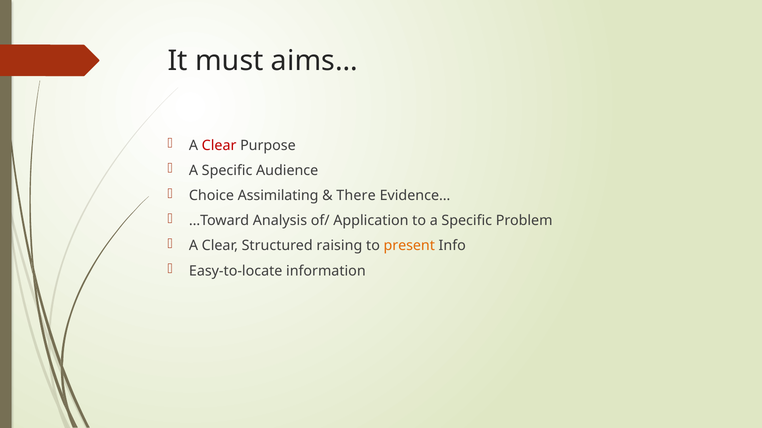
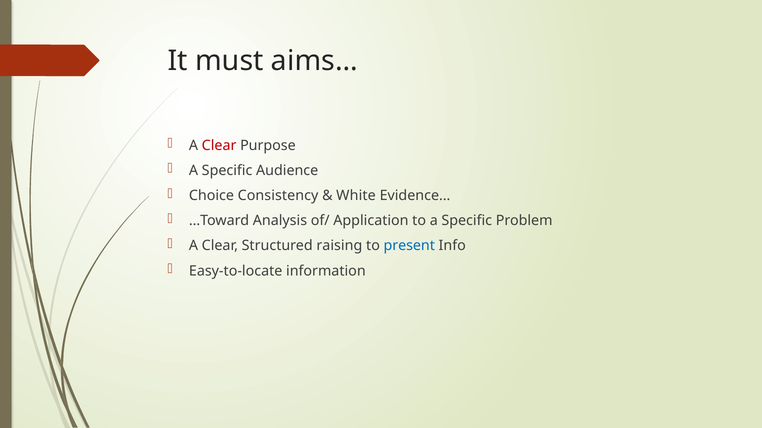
Assimilating: Assimilating -> Consistency (278, 196)
There: There -> White (356, 196)
present colour: orange -> blue (409, 246)
